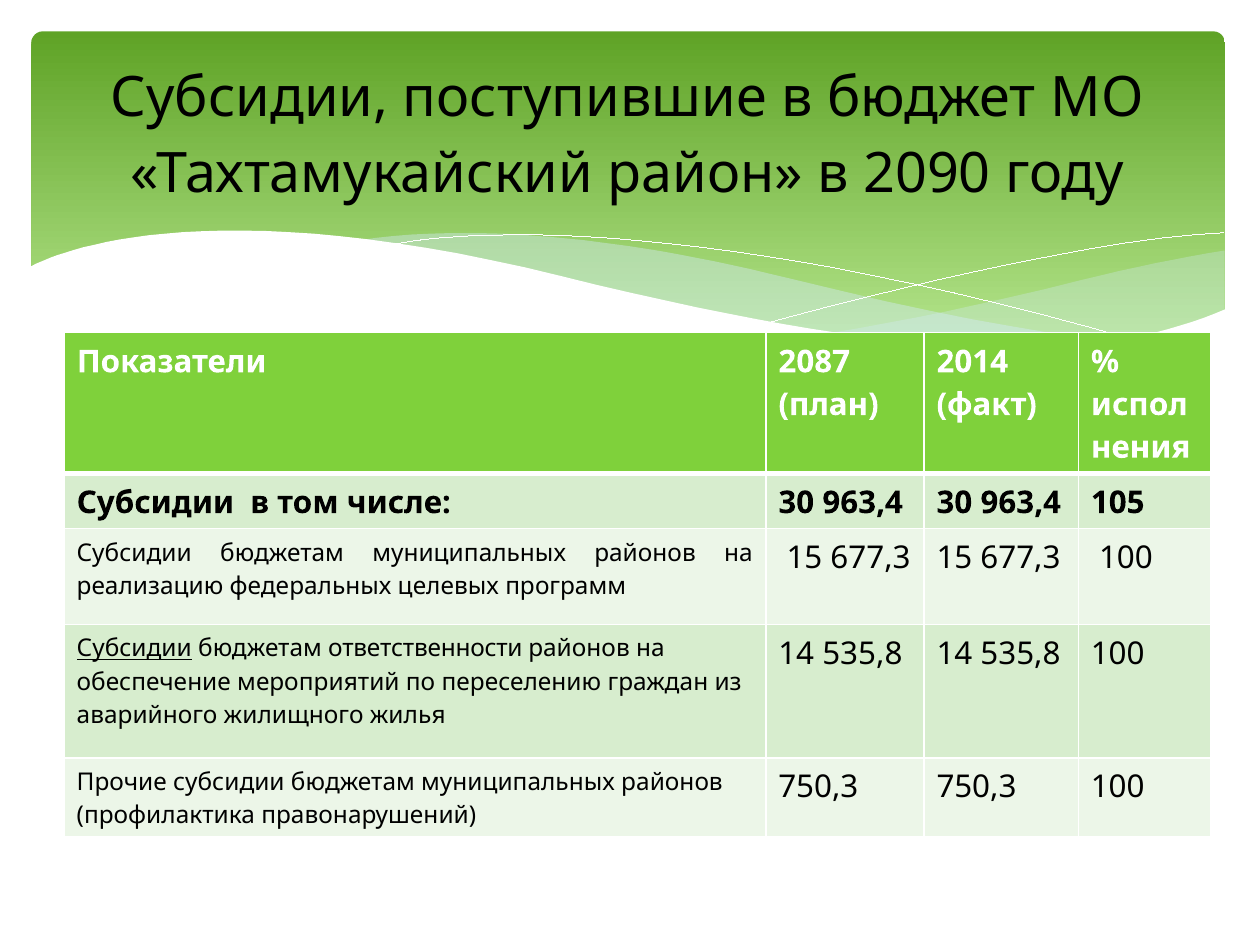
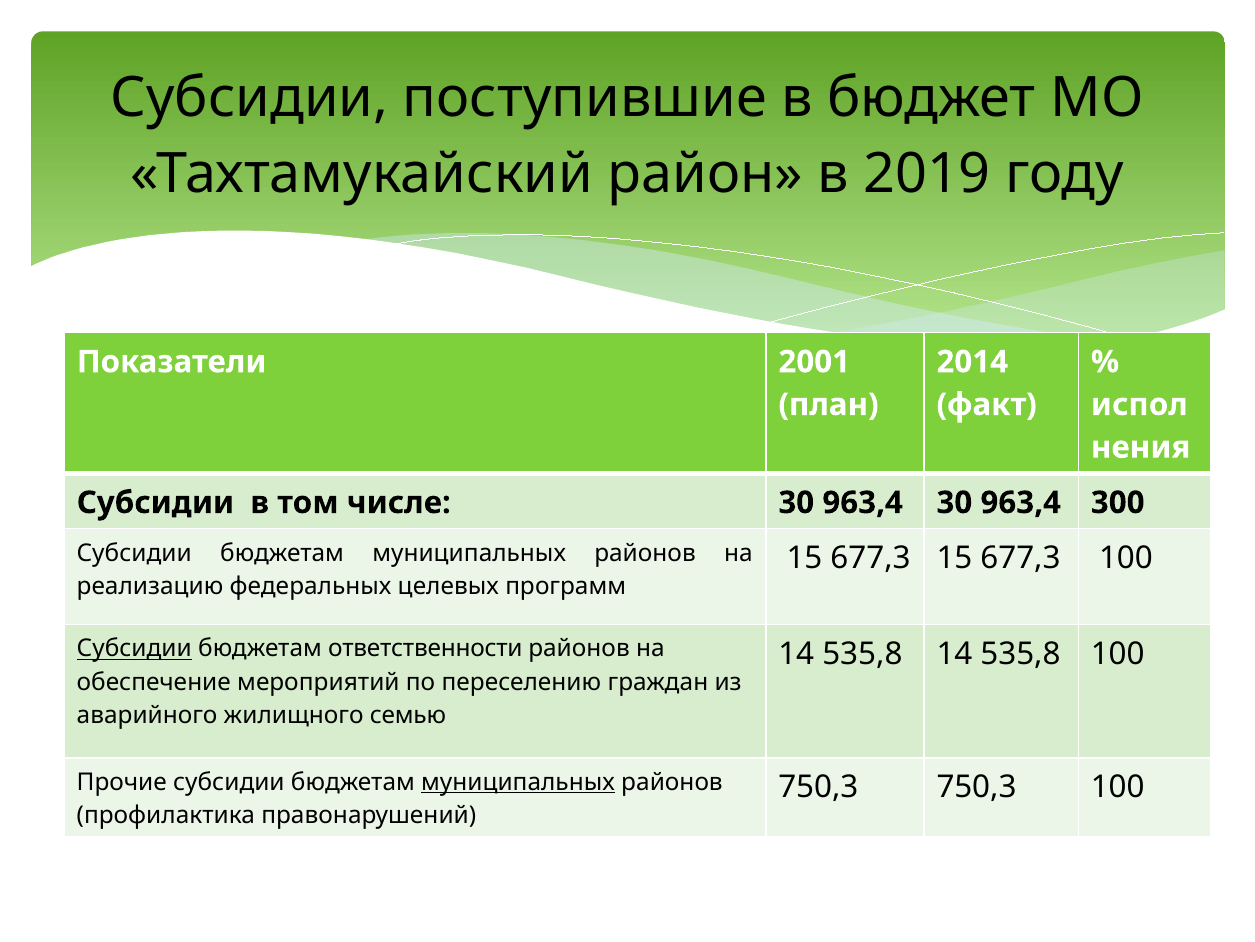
2090: 2090 -> 2019 (927, 174)
2087: 2087 -> 2001 (814, 362)
105: 105 -> 300 (1118, 502)
жилья: жилья -> семью (408, 715)
муниципальных underline: none -> present (518, 782)
